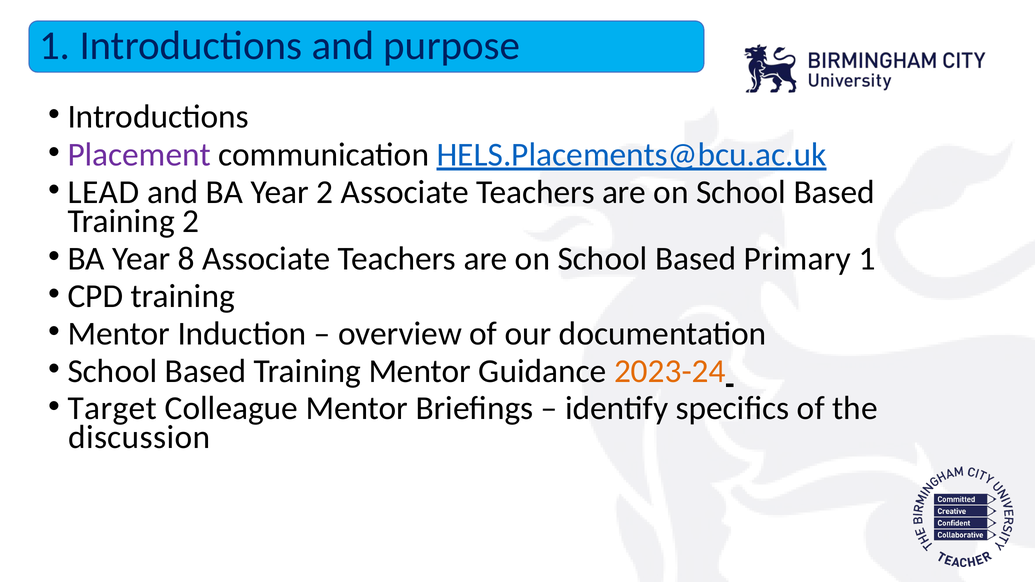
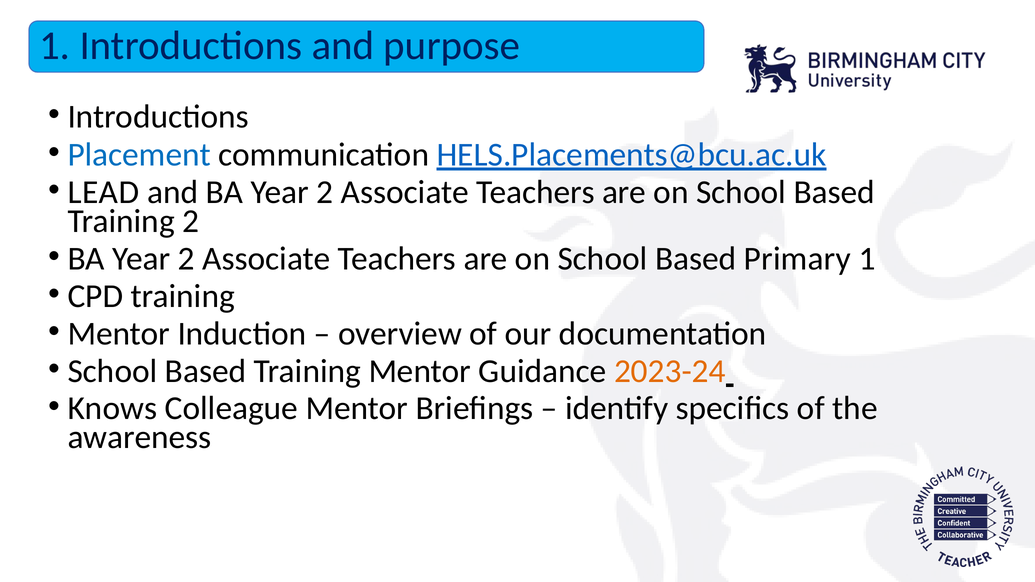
Placement colour: purple -> blue (139, 155)
8: 8 -> 2 (186, 259)
Target: Target -> Knows (112, 409)
discussion: discussion -> awareness (139, 437)
